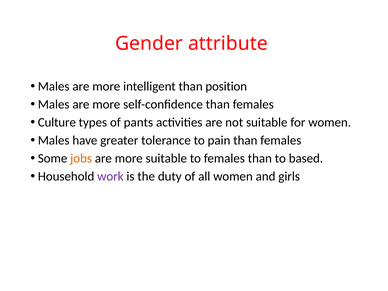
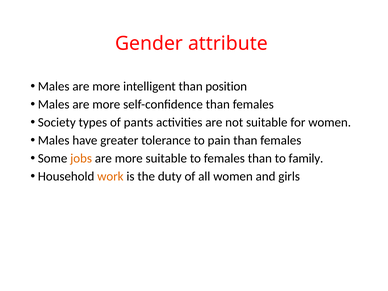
Culture: Culture -> Society (57, 122)
based: based -> family (306, 158)
work colour: purple -> orange (110, 176)
